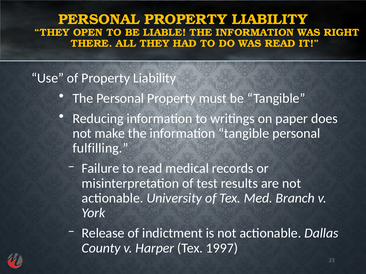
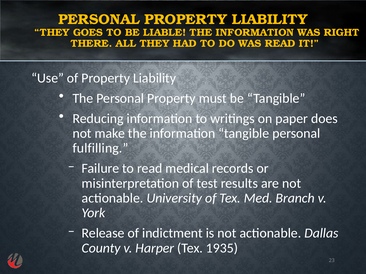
OPEN: OPEN -> GOES (88, 33)
1997: 1997 -> 1935 (222, 248)
